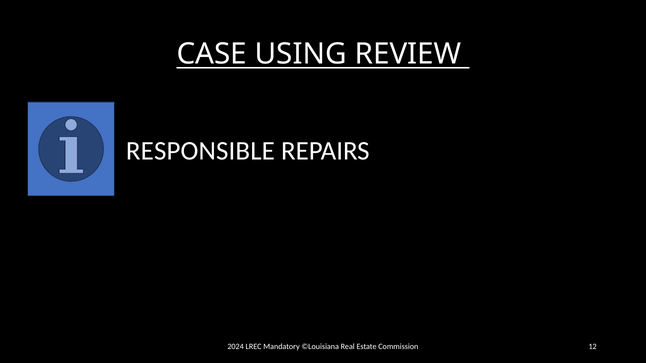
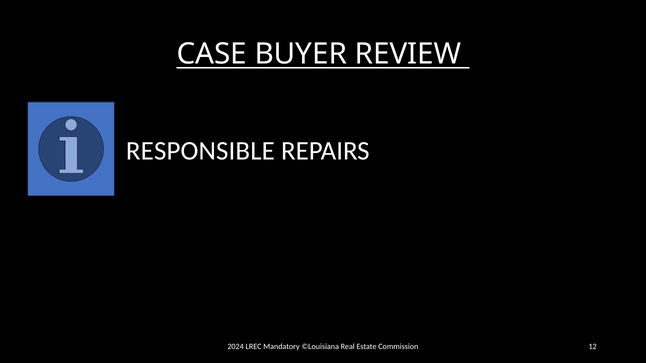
USING: USING -> BUYER (301, 54)
